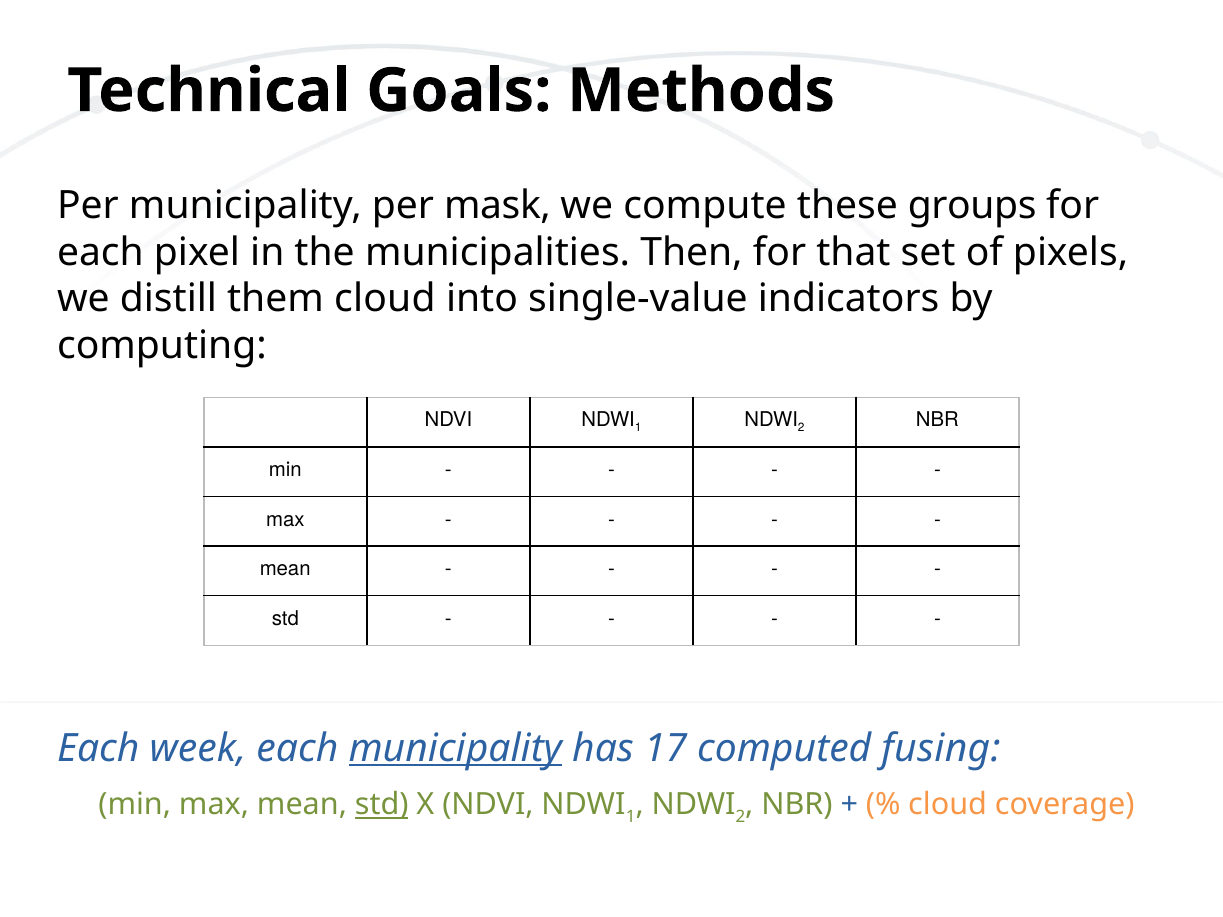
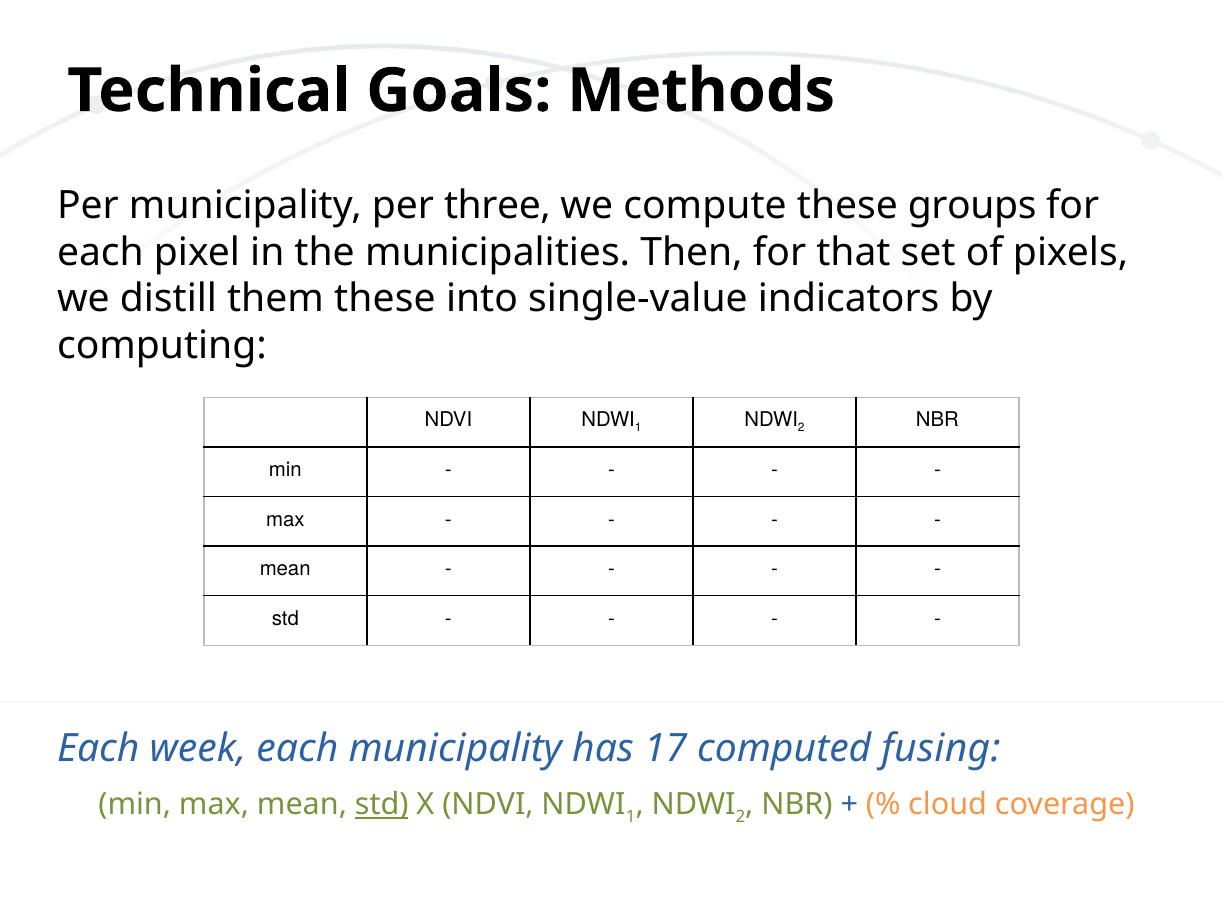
mask: mask -> three (497, 205)
them cloud: cloud -> these (385, 299)
municipality underline: present -> none (455, 749)
